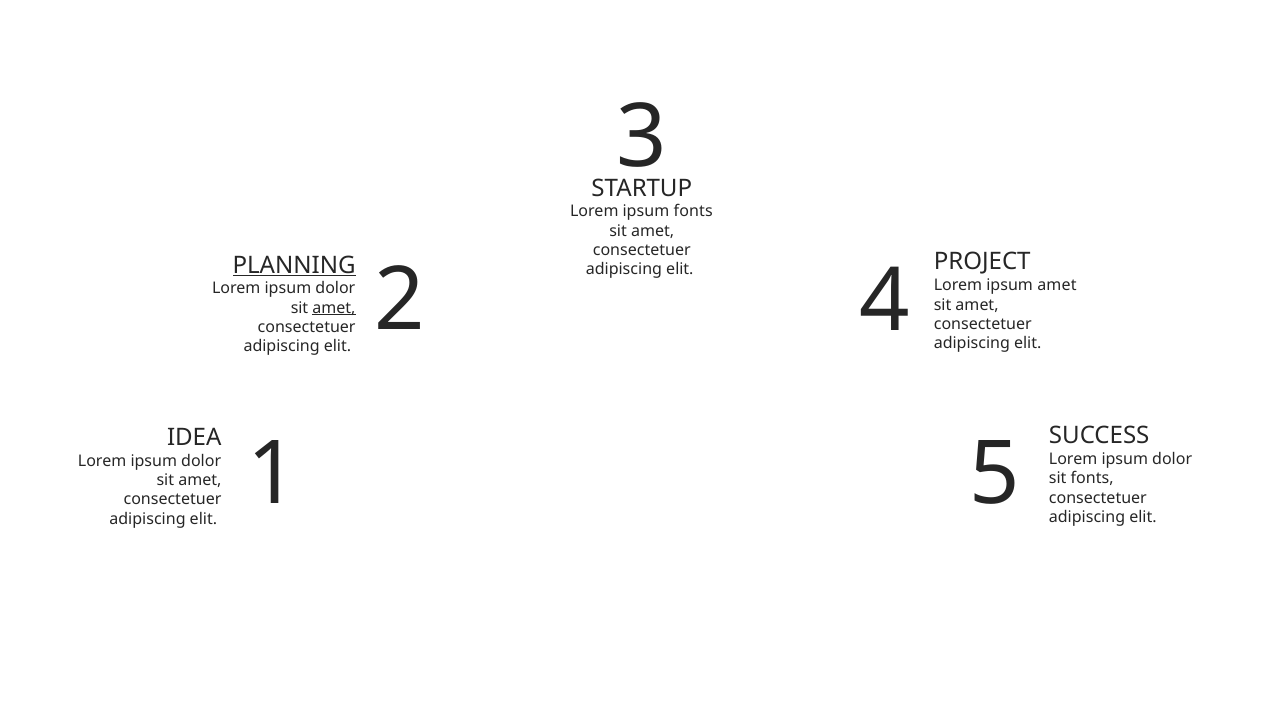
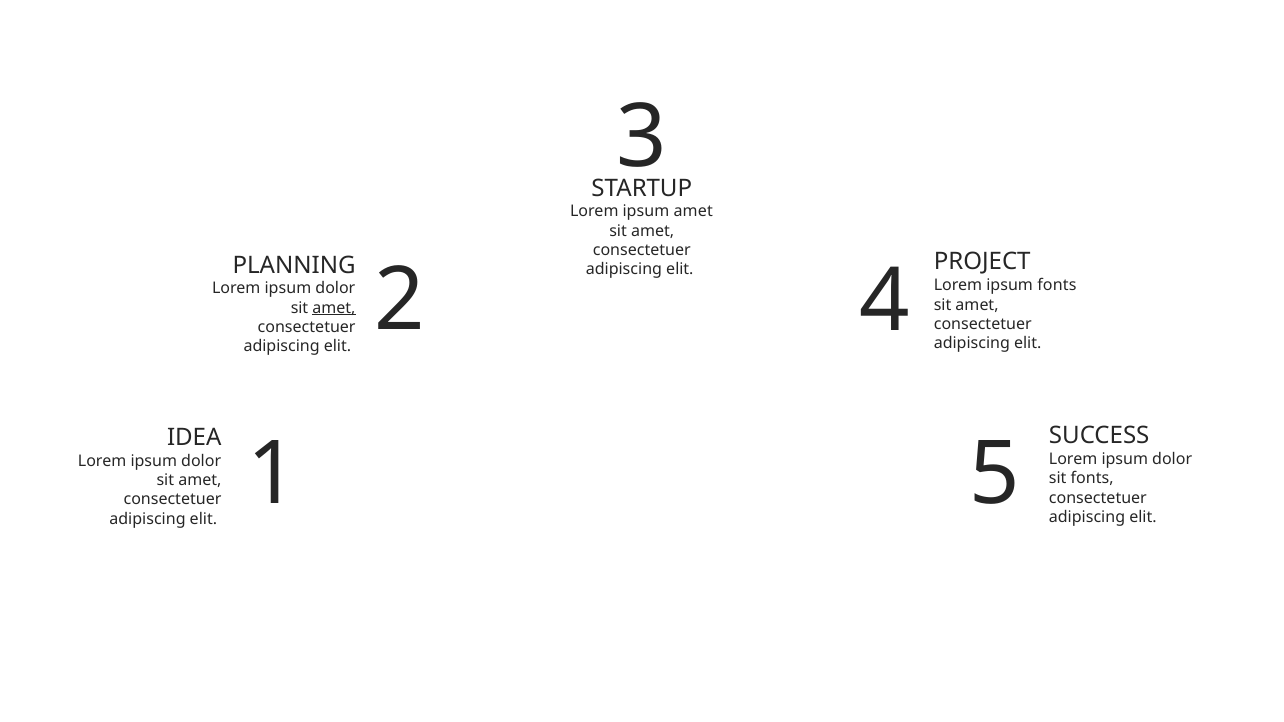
ipsum fonts: fonts -> amet (693, 212)
PLANNING underline: present -> none (294, 265)
ipsum amet: amet -> fonts (1057, 286)
